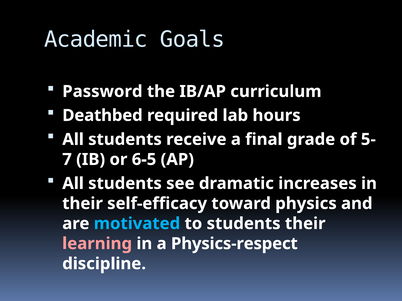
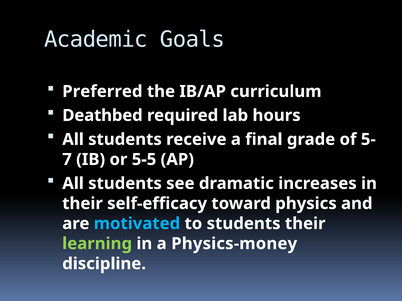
Password: Password -> Preferred (102, 92)
6-5: 6-5 -> 5-5 (144, 160)
learning colour: pink -> light green (97, 244)
Physics-respect: Physics-respect -> Physics-money (234, 244)
